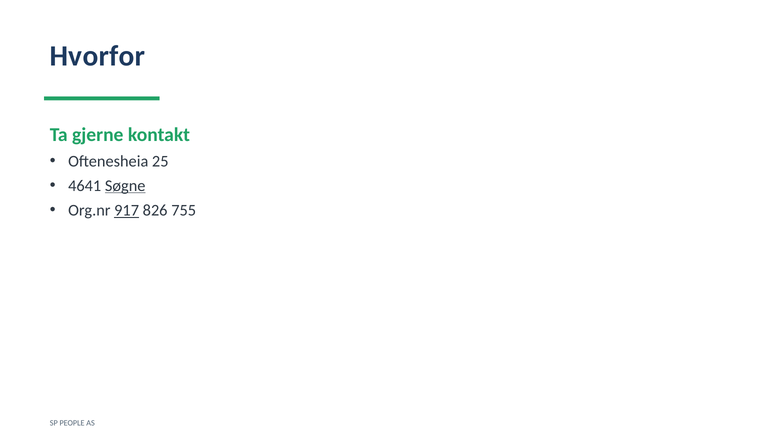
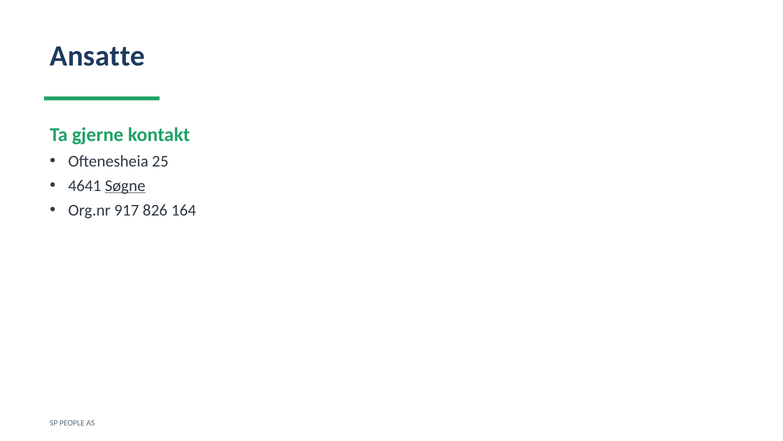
Hvorfor: Hvorfor -> Ansatte (97, 56)
917 underline: present -> none (127, 210)
755: 755 -> 164 (184, 210)
